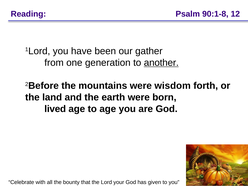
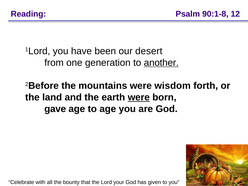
gather: gather -> desert (149, 51)
were underline: none -> present (139, 97)
lived: lived -> gave (55, 109)
